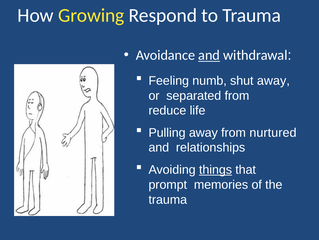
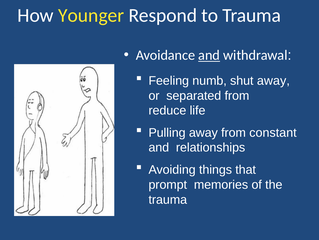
Growing: Growing -> Younger (91, 15)
nurtured: nurtured -> constant (273, 132)
things underline: present -> none (216, 169)
